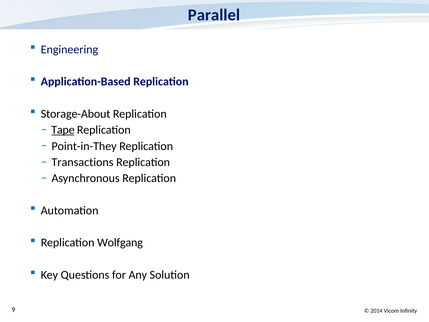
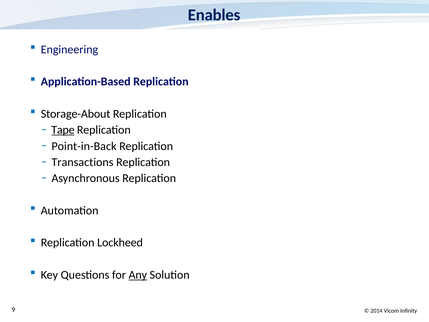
Parallel: Parallel -> Enables (214, 15)
Point-in-They: Point-in-They -> Point-in-Back (84, 146)
Wolfgang: Wolfgang -> Lockheed (120, 243)
Any underline: none -> present (138, 275)
